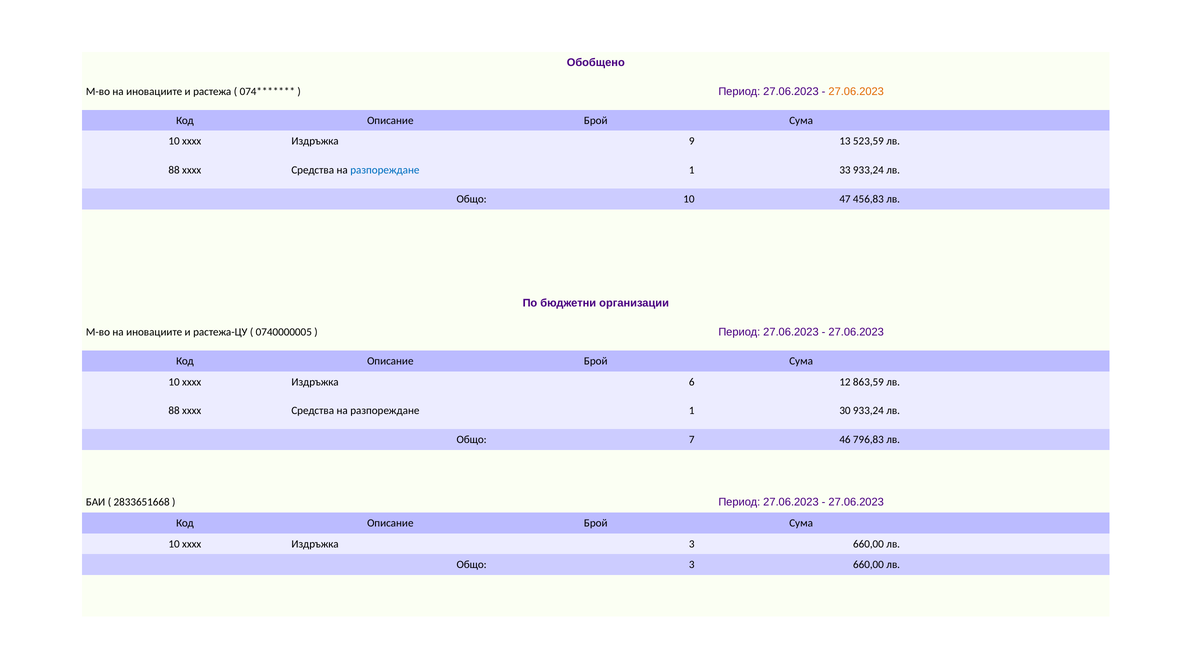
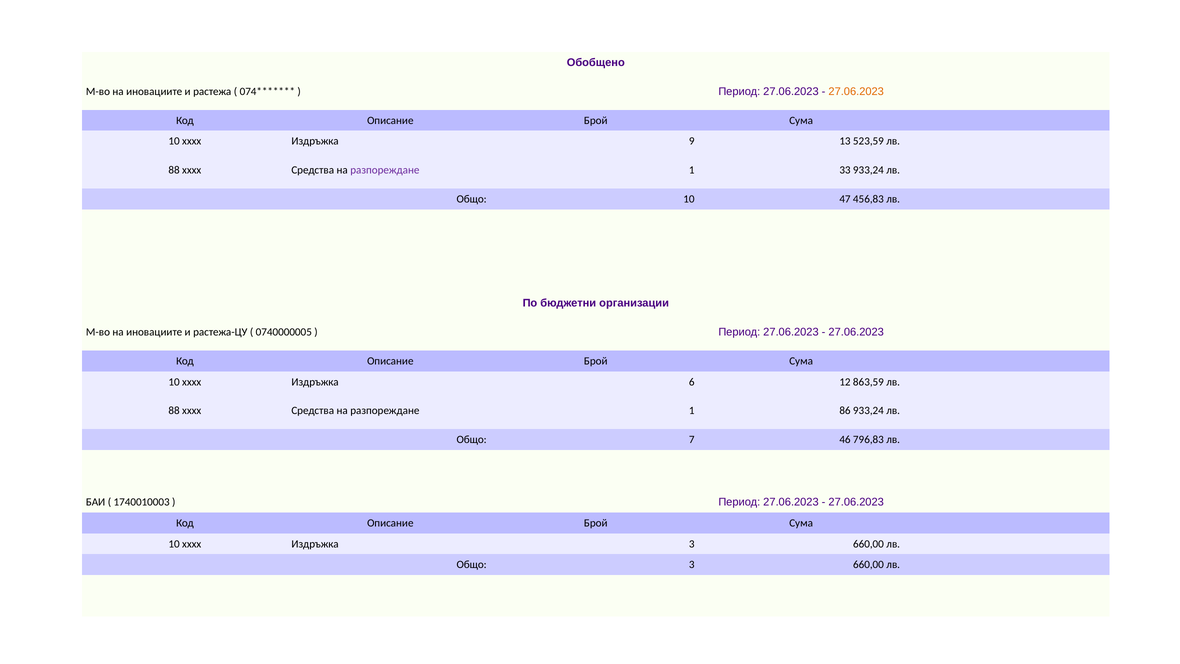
разпореждане colour: blue -> purple (385, 170)
30: 30 -> 86 (845, 411)
2833651668: 2833651668 -> 1740010003 (142, 502)
